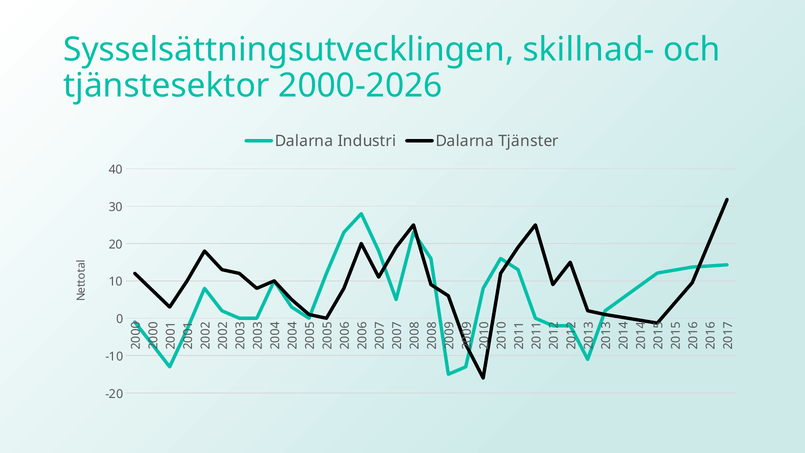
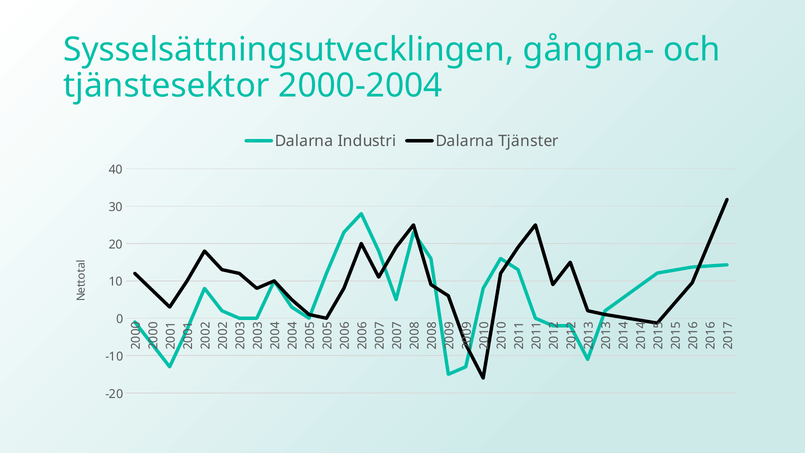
skillnad-: skillnad- -> gångna- (589, 50)
2000-2026: 2000-2026 -> 2000-2004 (361, 86)
